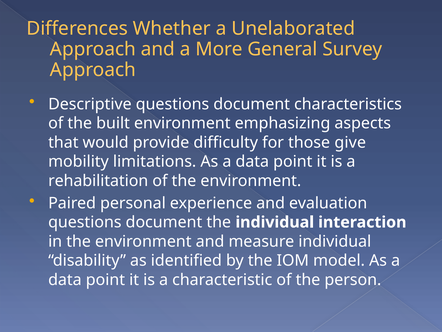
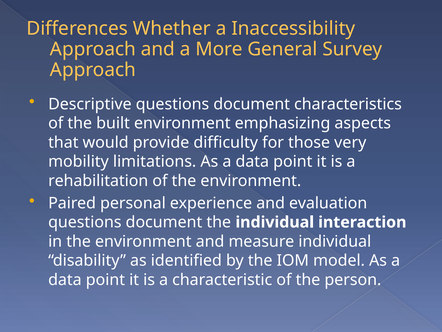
Unelaborated: Unelaborated -> Inaccessibility (293, 29)
give: give -> very (350, 142)
